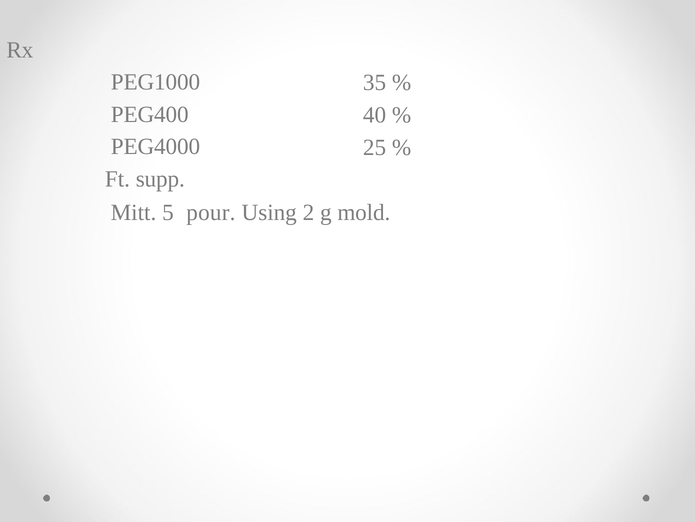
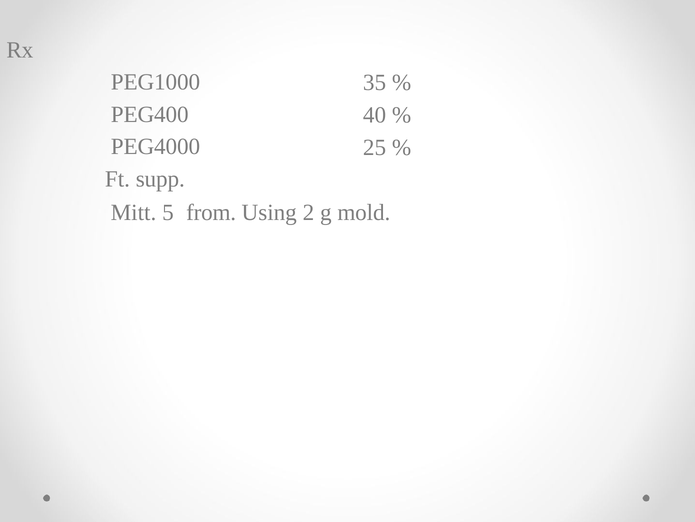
pour: pour -> from (211, 212)
